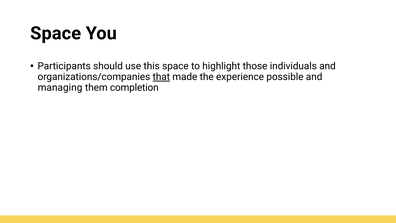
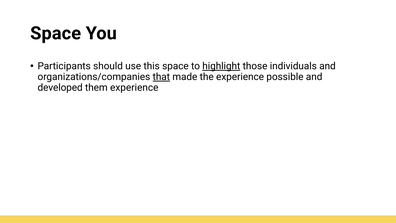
highlight underline: none -> present (221, 66)
managing: managing -> developed (60, 87)
them completion: completion -> experience (134, 87)
